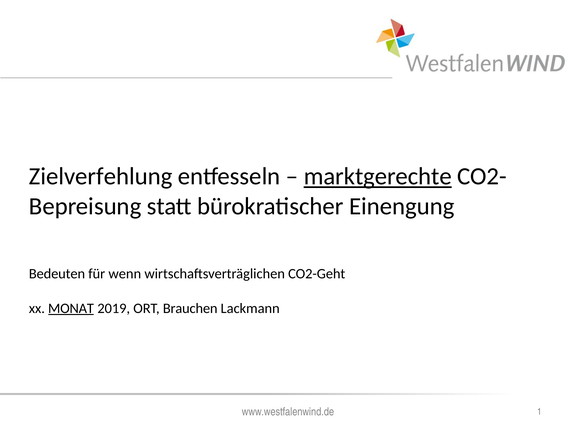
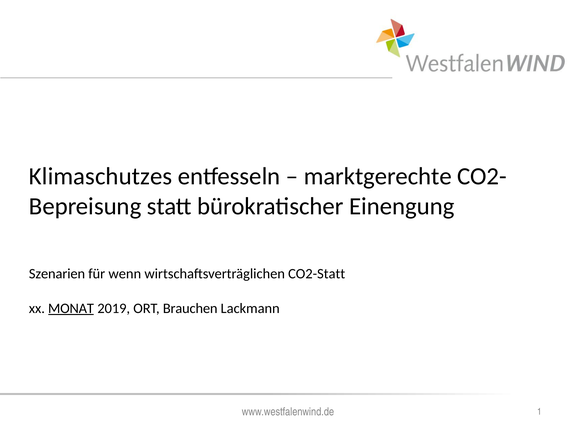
Zielverfehlung: Zielverfehlung -> Klimaschutzes (101, 176)
marktgerechte underline: present -> none (378, 176)
Bedeuten: Bedeuten -> Szenarien (57, 274)
CO2-Geht: CO2-Geht -> CO2-Statt (317, 274)
